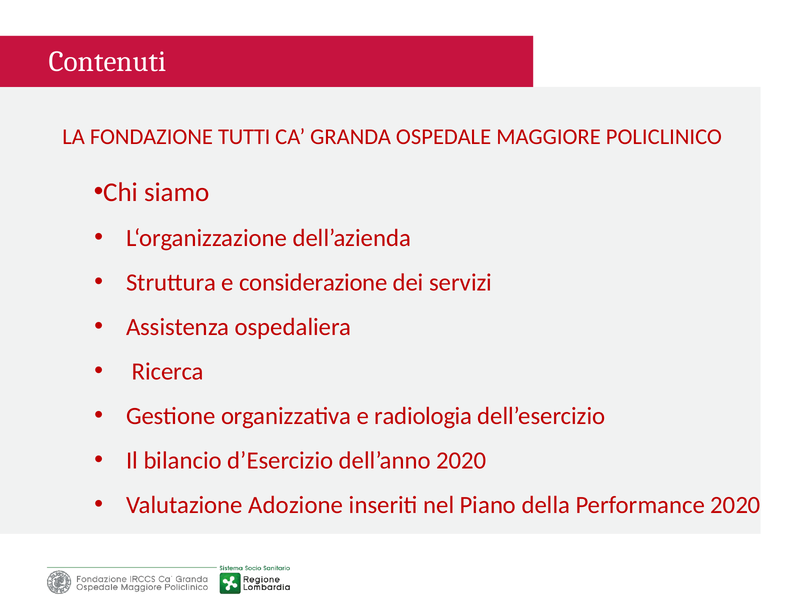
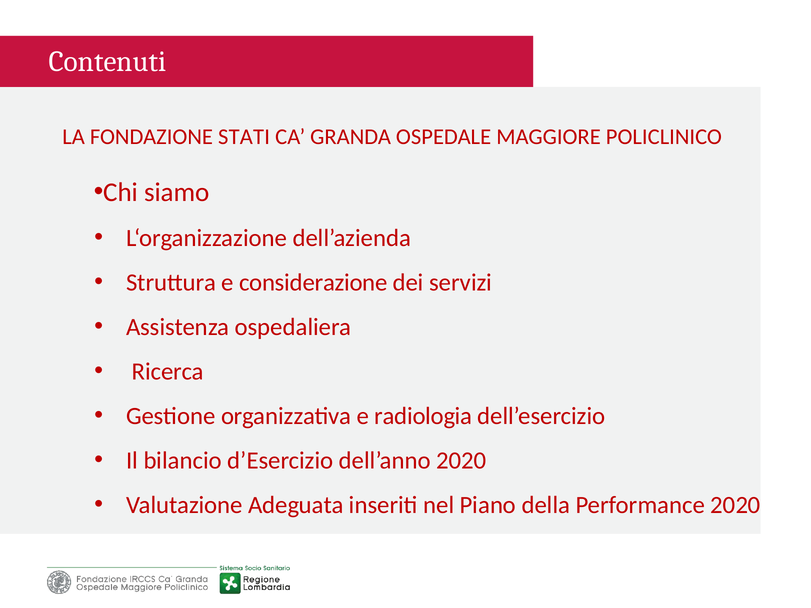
TUTTI: TUTTI -> STATI (244, 137)
Adozione: Adozione -> Adeguata (296, 505)
